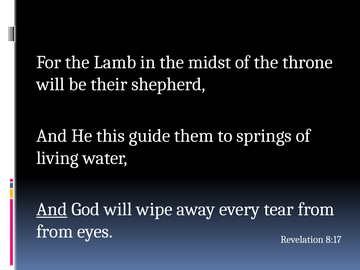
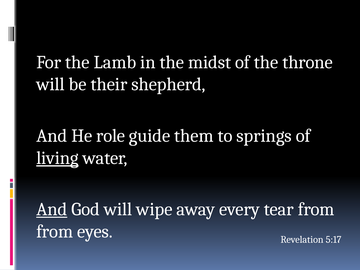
this: this -> role (111, 136)
living underline: none -> present (57, 158)
8:17: 8:17 -> 5:17 (334, 239)
